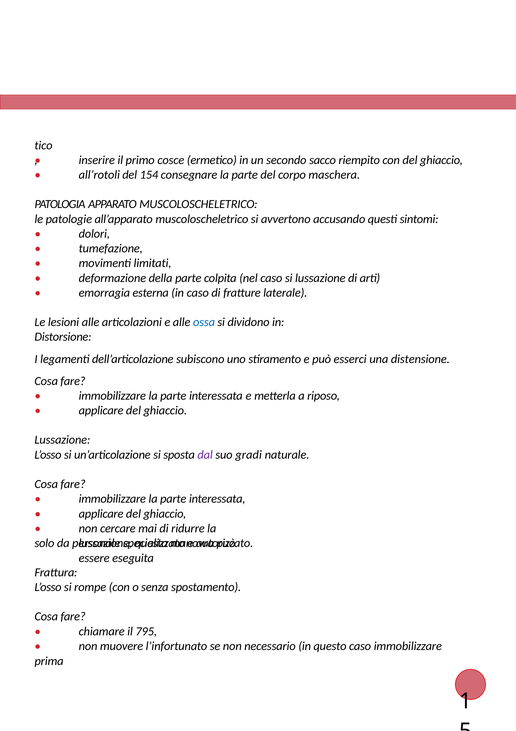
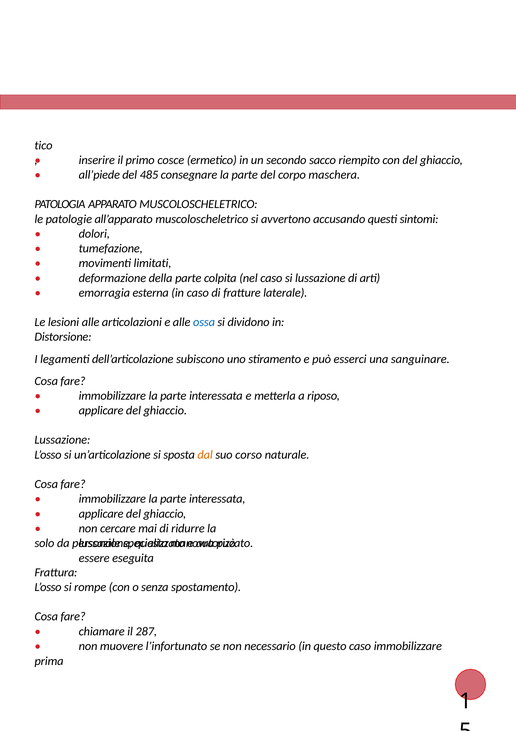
all’rotoli: all’rotoli -> all’piede (99, 175)
154: 154 -> 485 (149, 175)
distensione: distensione -> sanguinare (420, 359)
dal colour: purple -> orange (205, 455)
gradi: gradi -> corso (249, 455)
795: 795 -> 287 (146, 631)
